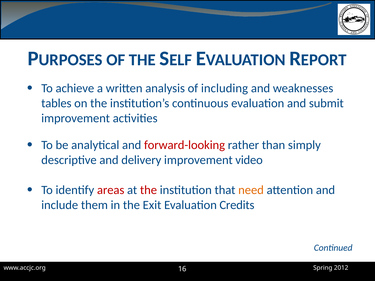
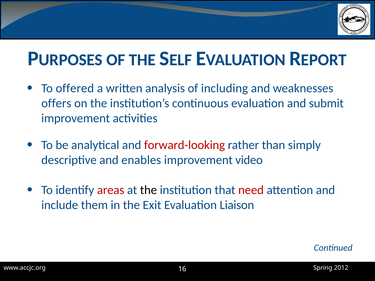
achieve: achieve -> offered (75, 88)
tables: tables -> offers (56, 103)
delivery: delivery -> enables (141, 160)
the colour: red -> black (148, 190)
need colour: orange -> red (251, 190)
Credits: Credits -> Liaison (237, 205)
